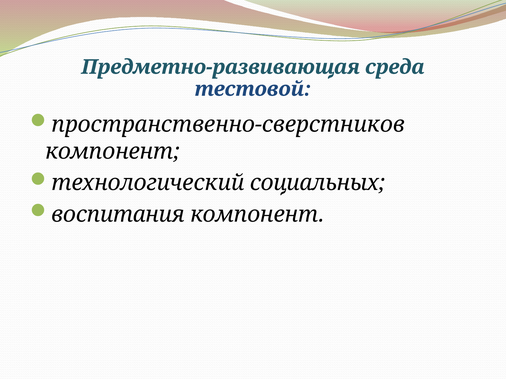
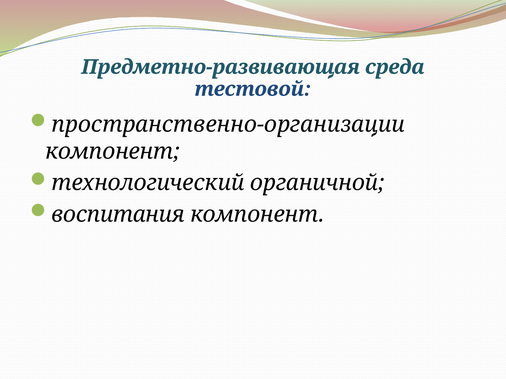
пространственно-сверстников: пространственно-сверстников -> пространственно-организации (228, 125)
социальных: социальных -> органичной (318, 183)
